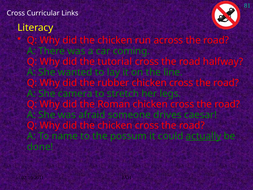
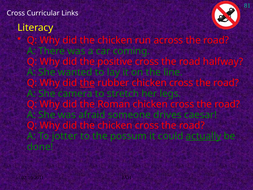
tutorial: tutorial -> positive (115, 62)
the underline: none -> present (87, 83)
name: name -> jotter (65, 136)
